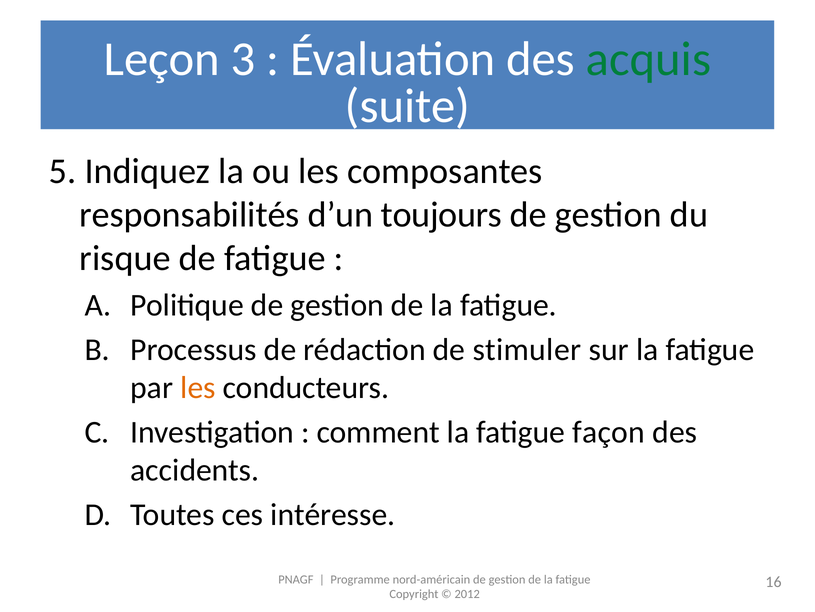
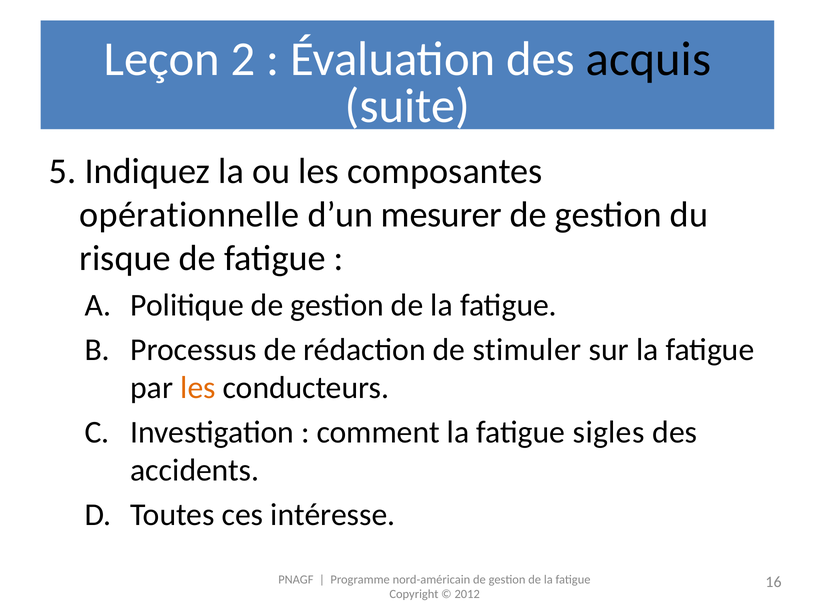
3: 3 -> 2 (243, 59)
acquis colour: green -> black (648, 59)
responsabilités: responsabilités -> opérationnelle (189, 214)
toujours: toujours -> mesurer (442, 214)
façon: façon -> sigles (609, 432)
